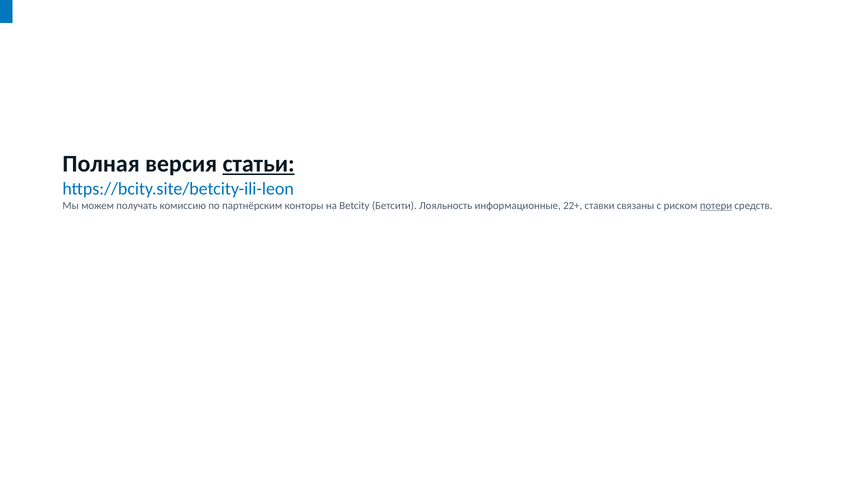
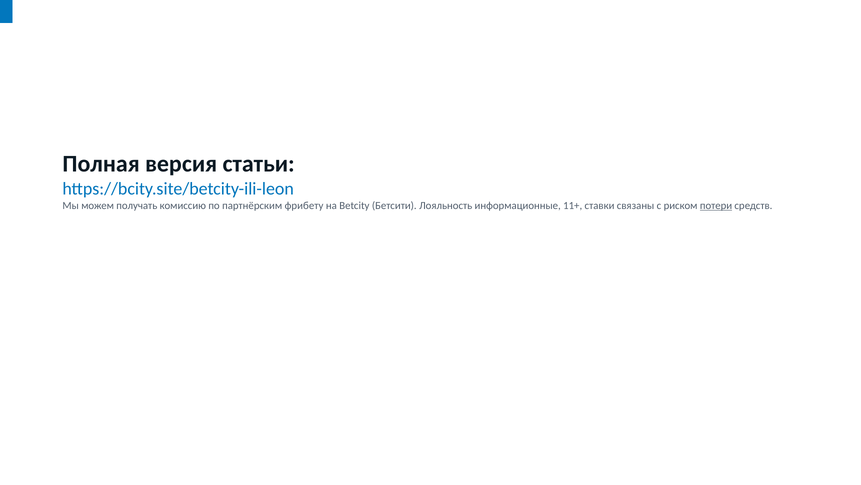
статьи underline: present -> none (259, 164)
конторы: конторы -> фрибету (304, 205)
22+: 22+ -> 11+ (573, 205)
